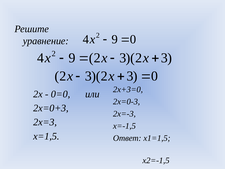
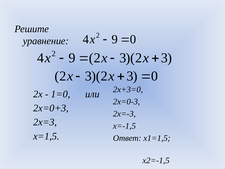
0=0: 0=0 -> 1=0 (61, 94)
